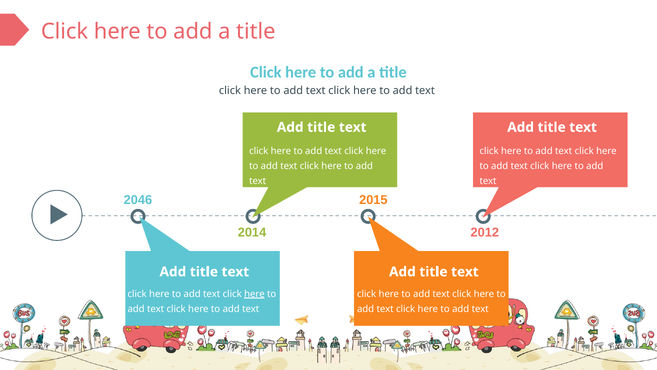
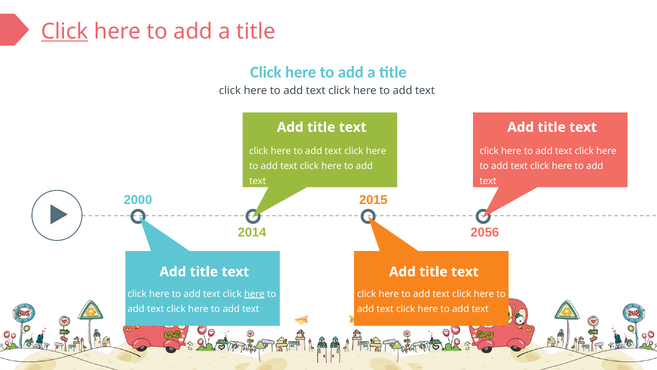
Click underline: none -> present (65, 32)
2046: 2046 -> 2000 (138, 200)
2012: 2012 -> 2056 (485, 232)
